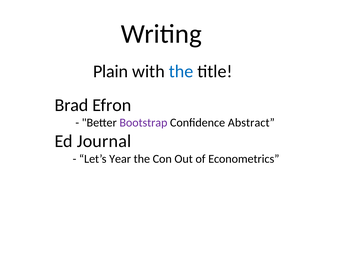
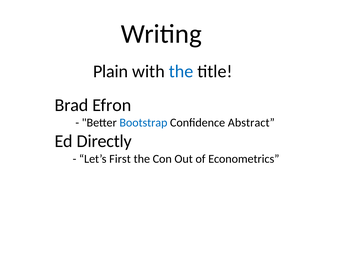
Bootstrap colour: purple -> blue (143, 123)
Journal: Journal -> Directly (104, 141)
Year: Year -> First (120, 159)
